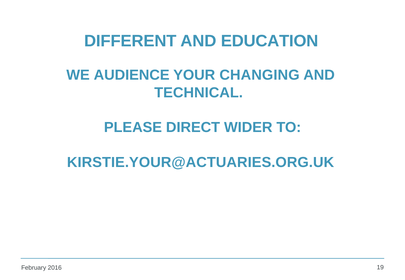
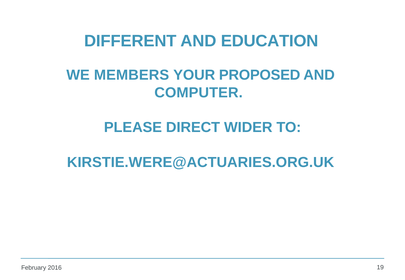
AUDIENCE: AUDIENCE -> MEMBERS (132, 75)
CHANGING: CHANGING -> PROPOSED (260, 75)
TECHNICAL: TECHNICAL -> COMPUTER (199, 93)
KIRSTIE.YOUR@ACTUARIES.ORG.UK: KIRSTIE.YOUR@ACTUARIES.ORG.UK -> KIRSTIE.WERE@ACTUARIES.ORG.UK (201, 163)
